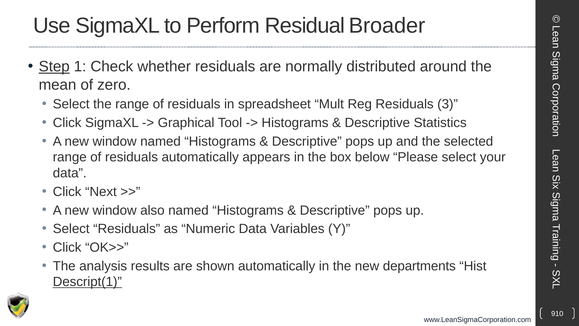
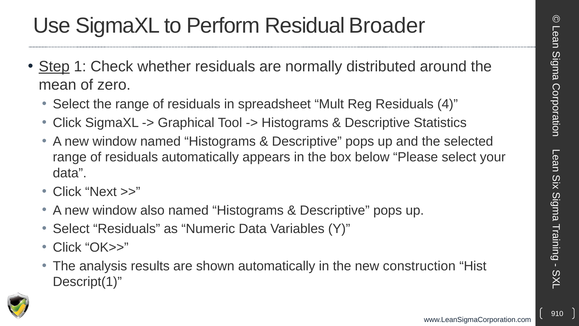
3: 3 -> 4 (448, 104)
departments: departments -> construction (419, 266)
Descript(1 underline: present -> none (87, 282)
